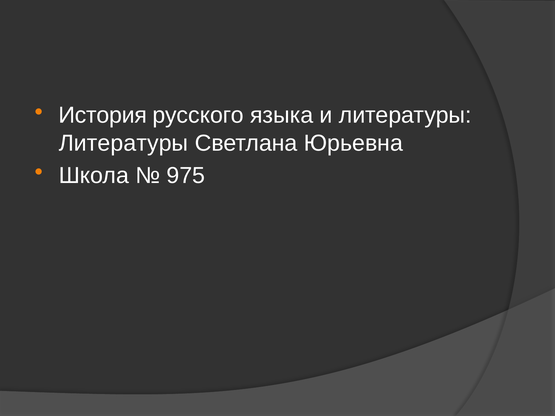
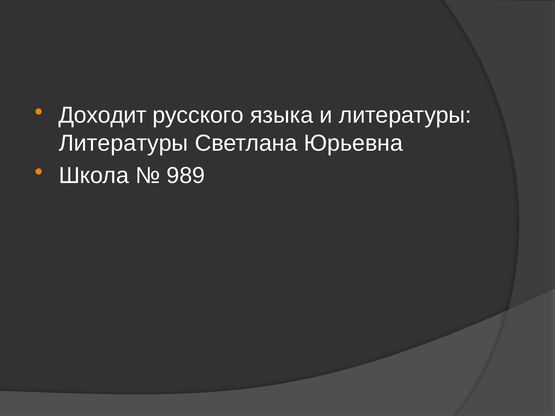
История: История -> Доходит (103, 115)
975: 975 -> 989 (186, 176)
